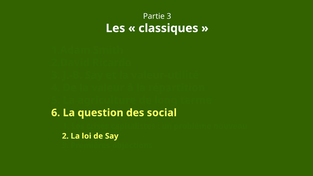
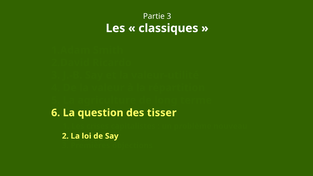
social: social -> tisser (162, 113)
